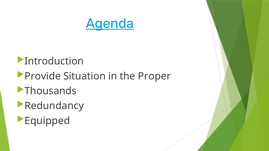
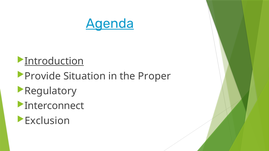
Introduction underline: none -> present (54, 61)
Thousands: Thousands -> Regulatory (51, 91)
Redundancy: Redundancy -> Interconnect (54, 106)
Equipped: Equipped -> Exclusion (47, 121)
